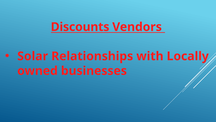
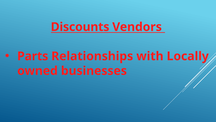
Solar: Solar -> Parts (33, 56)
